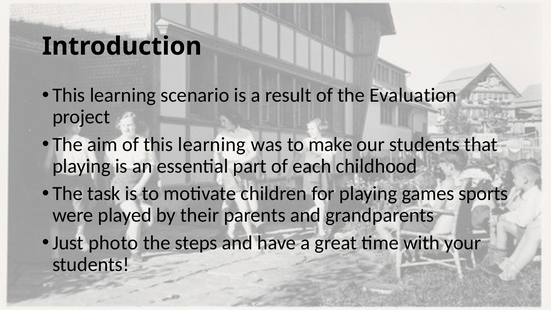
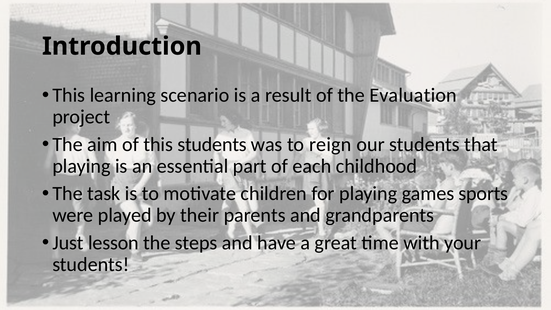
of this learning: learning -> students (212, 144)
make: make -> reign (330, 144)
photo: photo -> lesson (113, 243)
